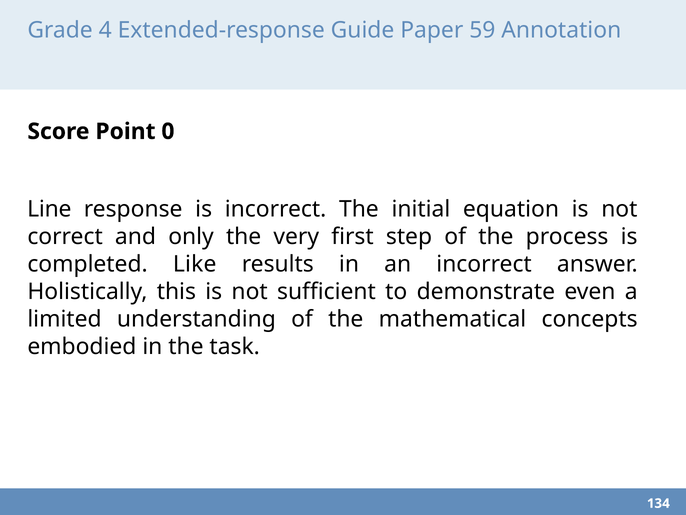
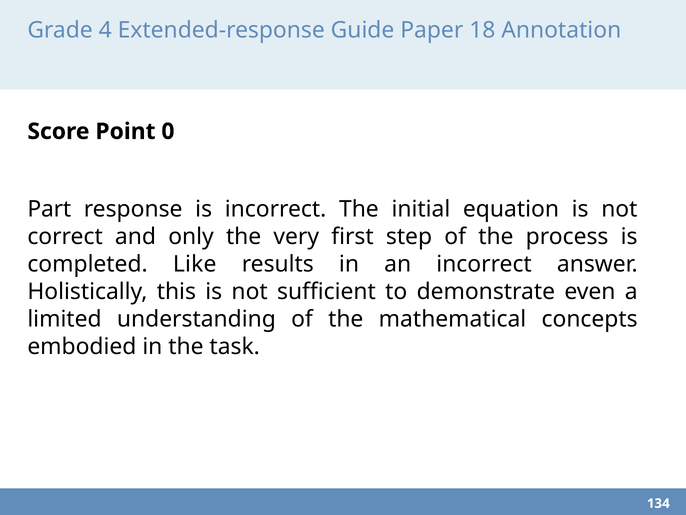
59: 59 -> 18 (482, 30)
Line: Line -> Part (49, 209)
